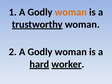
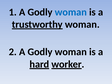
woman colour: orange -> blue (71, 12)
